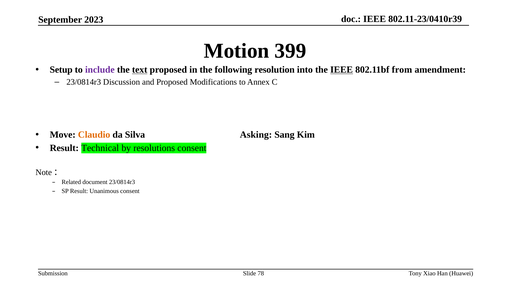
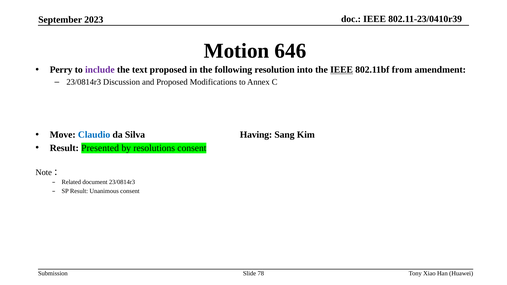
399: 399 -> 646 (290, 51)
Setup: Setup -> Perry (61, 70)
text underline: present -> none (140, 70)
Claudio colour: orange -> blue (94, 135)
Asking: Asking -> Having (256, 135)
Technical: Technical -> Presented (100, 148)
